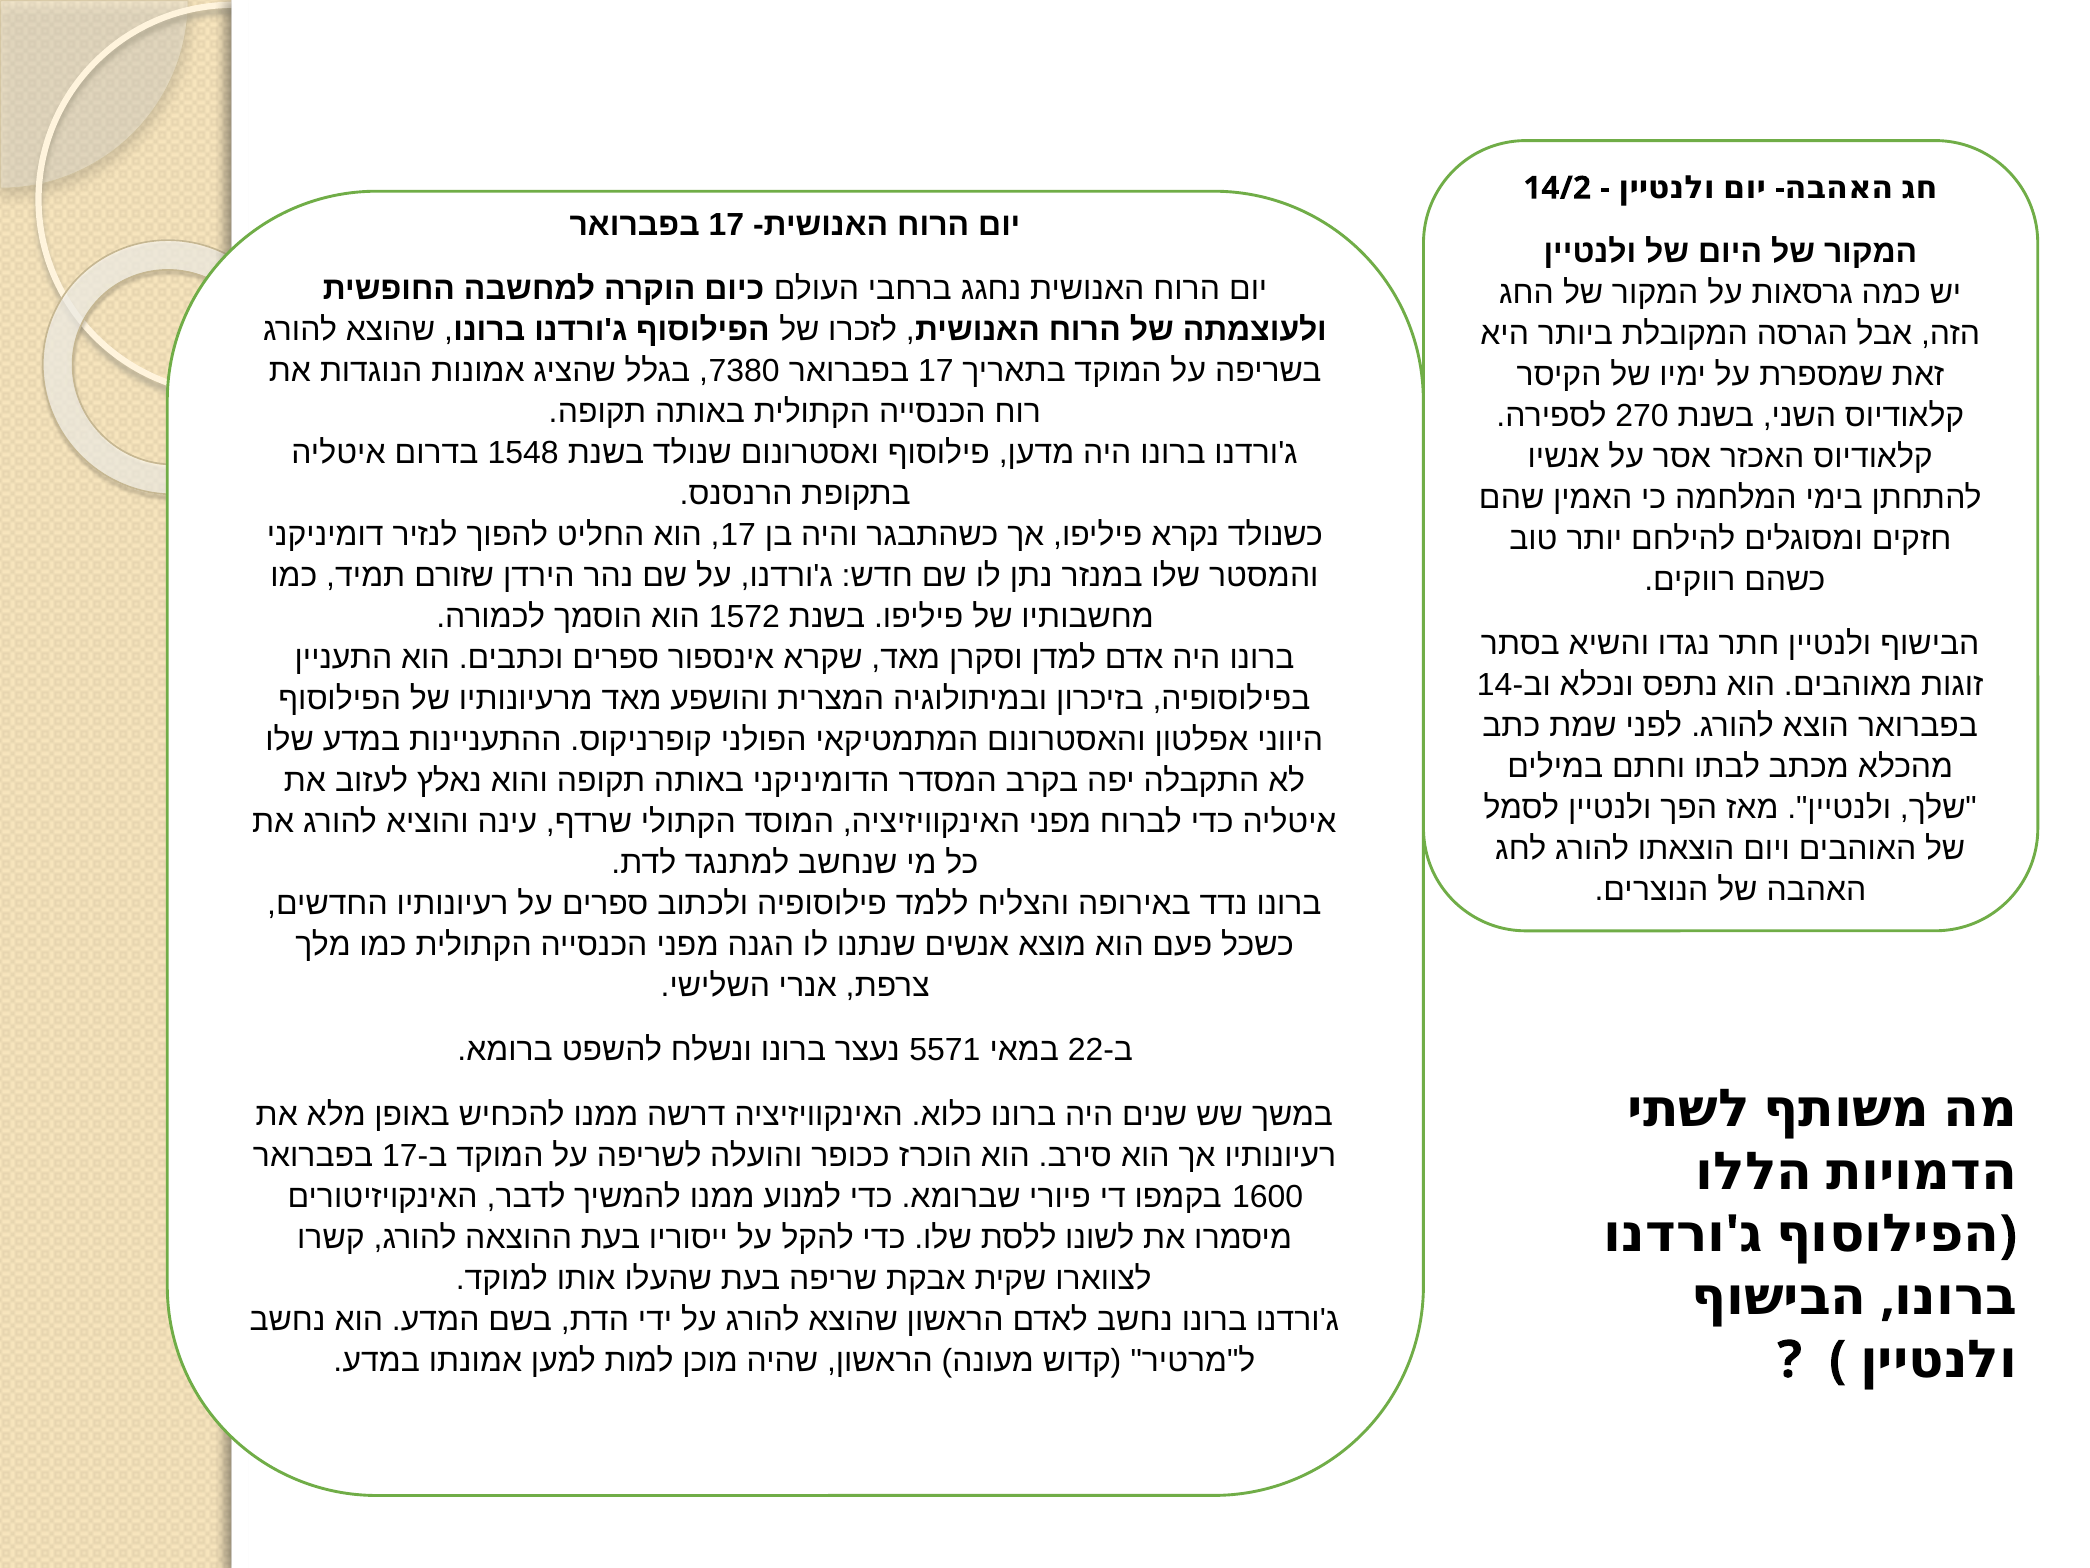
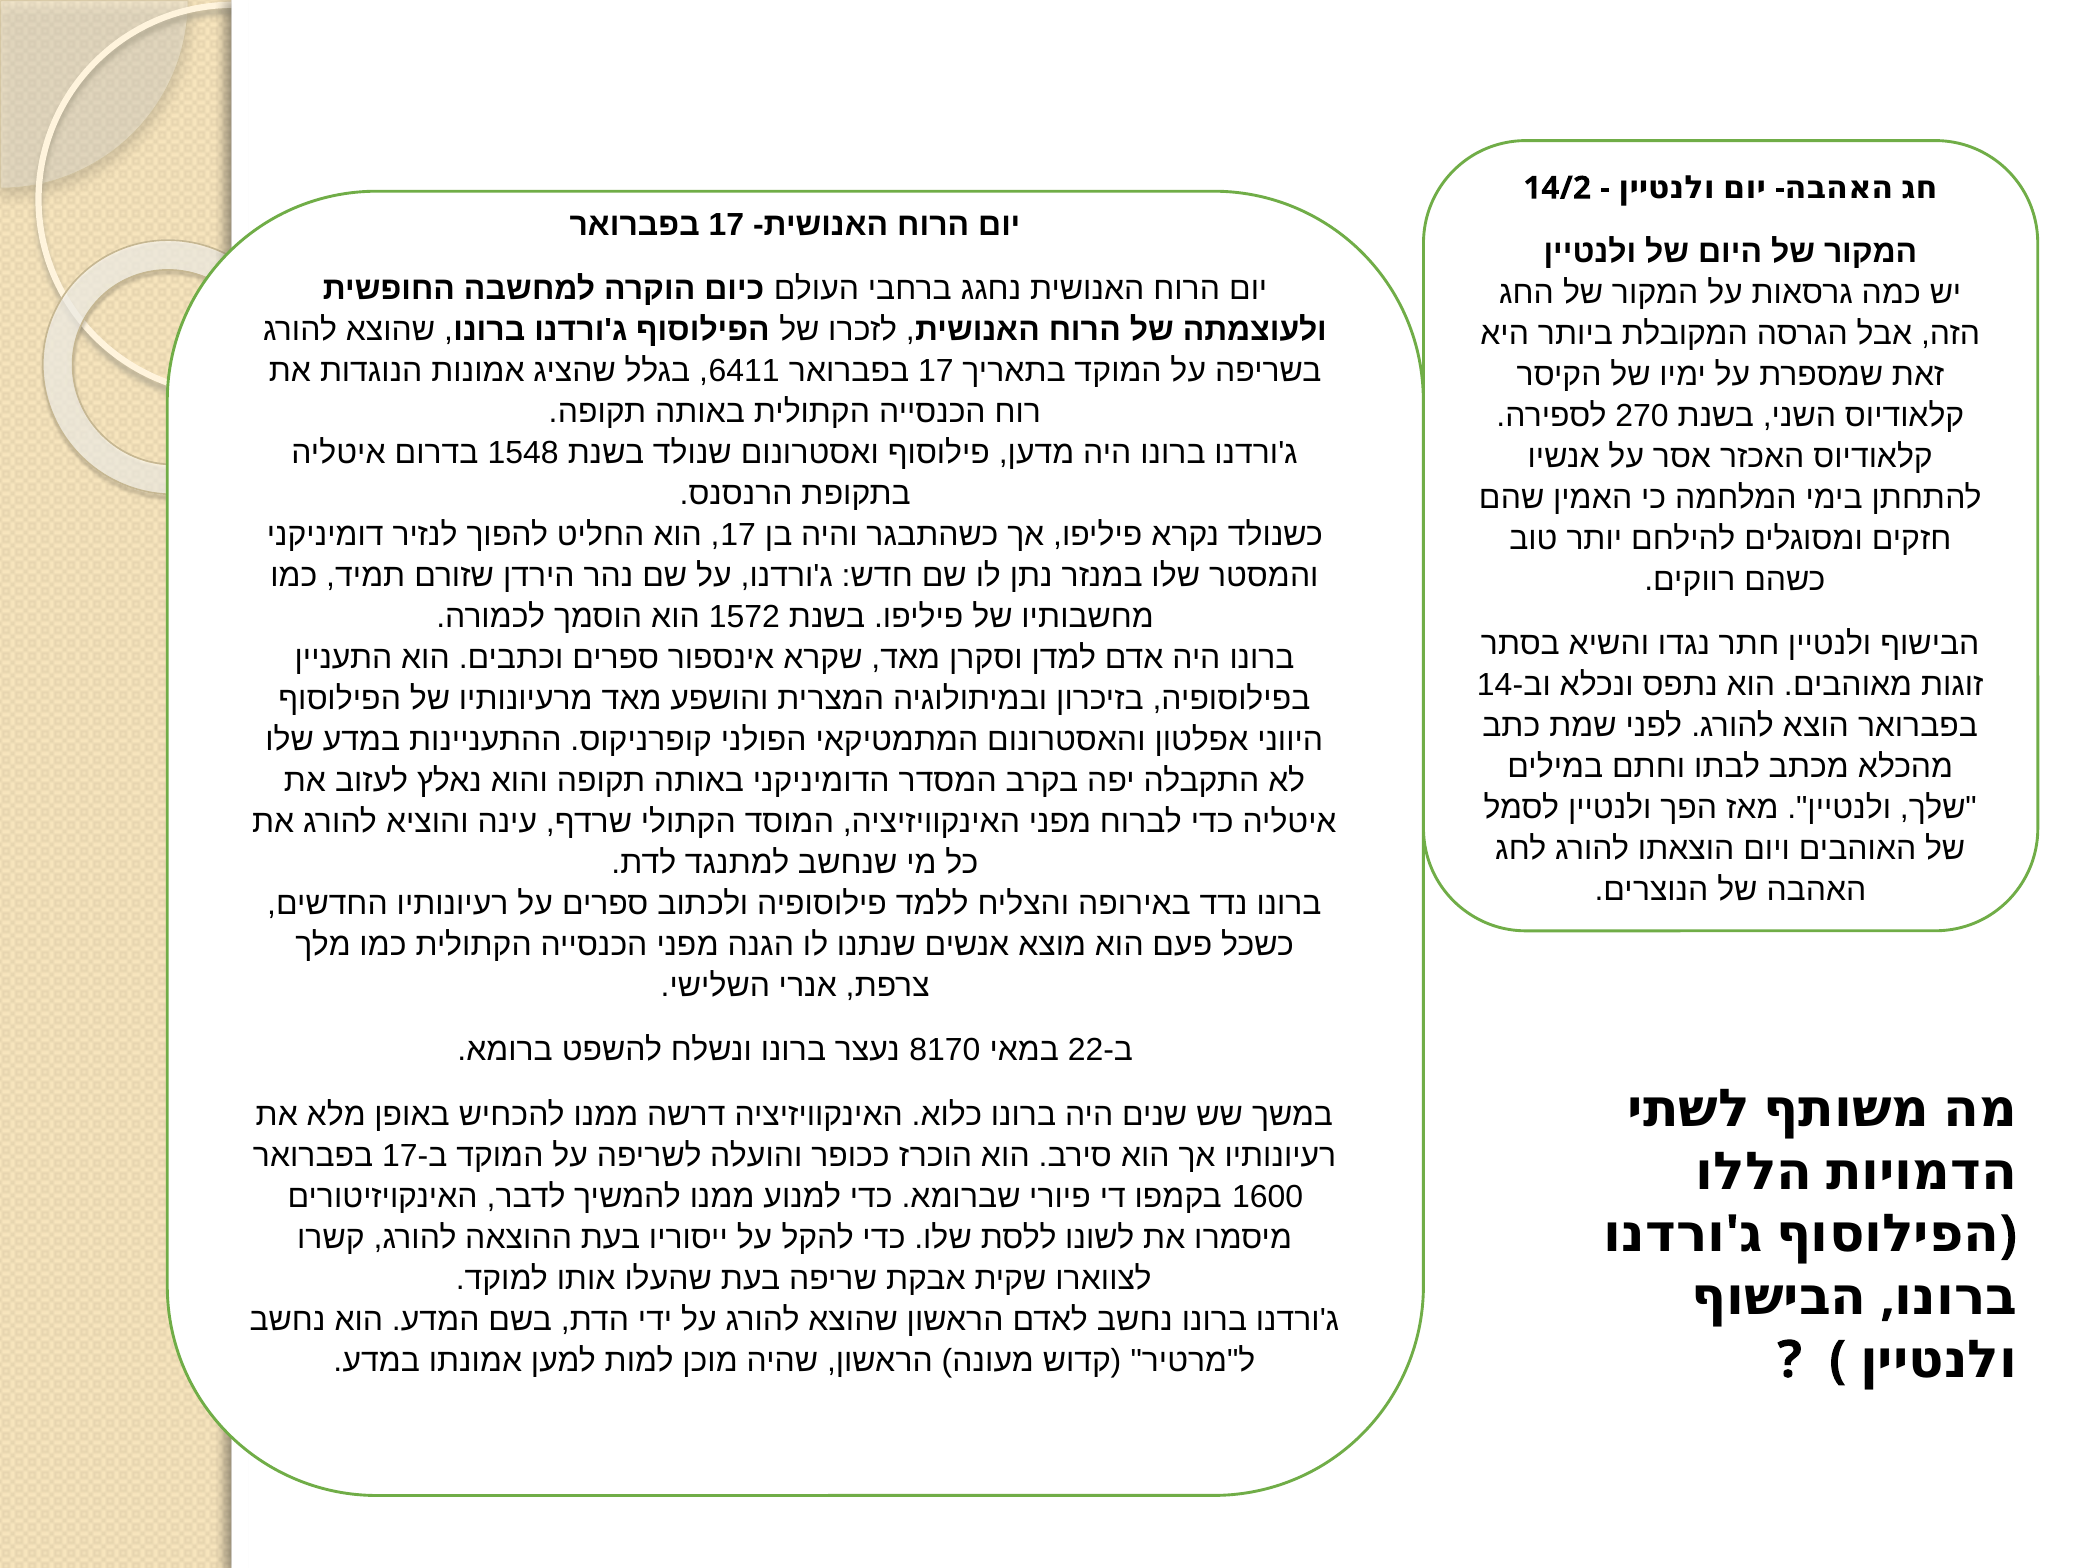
7380: 7380 -> 6411 (744, 371)
5571: 5571 -> 8170 (945, 1050)
